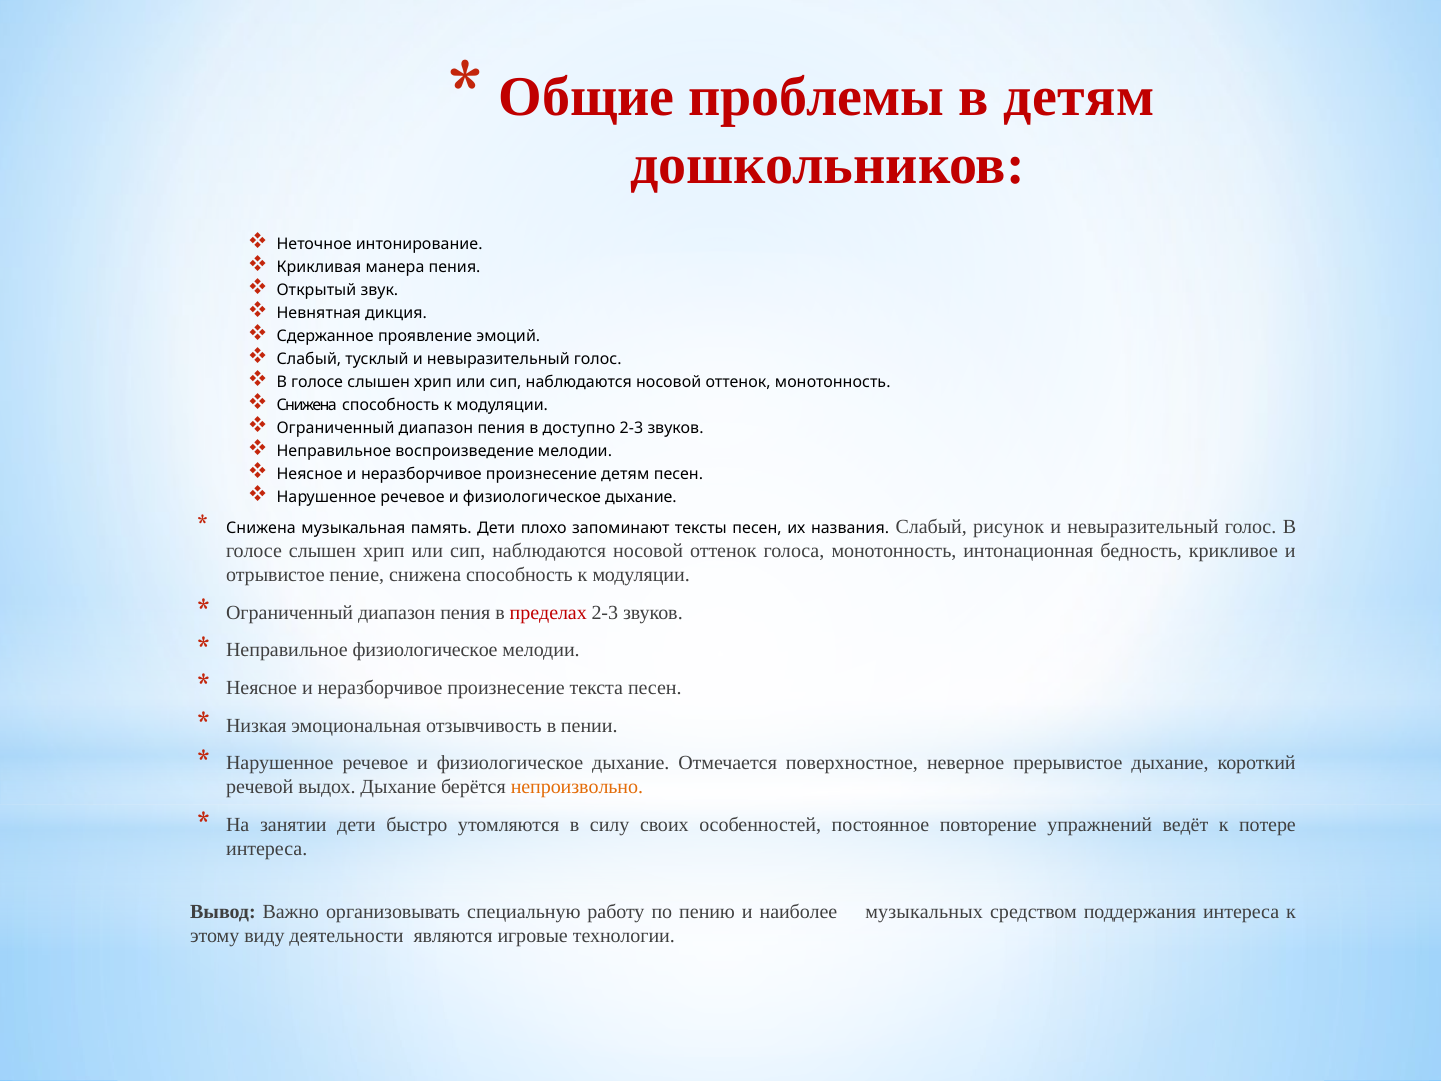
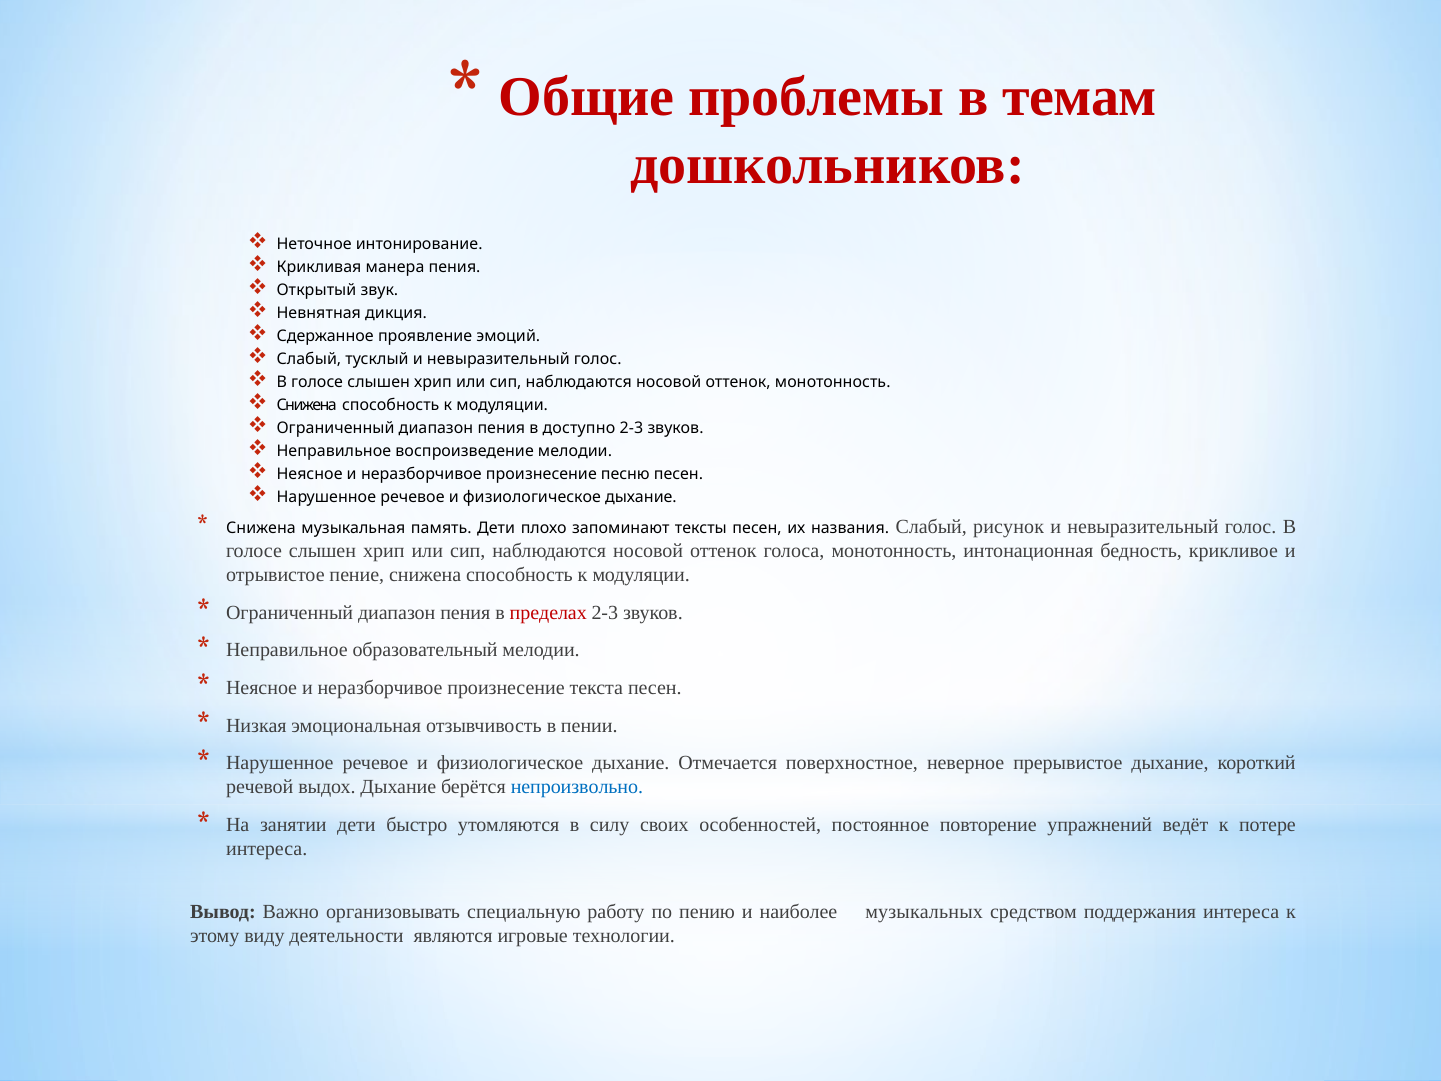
в детям: детям -> темам (1080, 97)
произнесение детям: детям -> песню (625, 474)
Неправильное физиологическое: физиологическое -> образовательный (425, 650)
непроизвольно colour: orange -> blue (577, 787)
